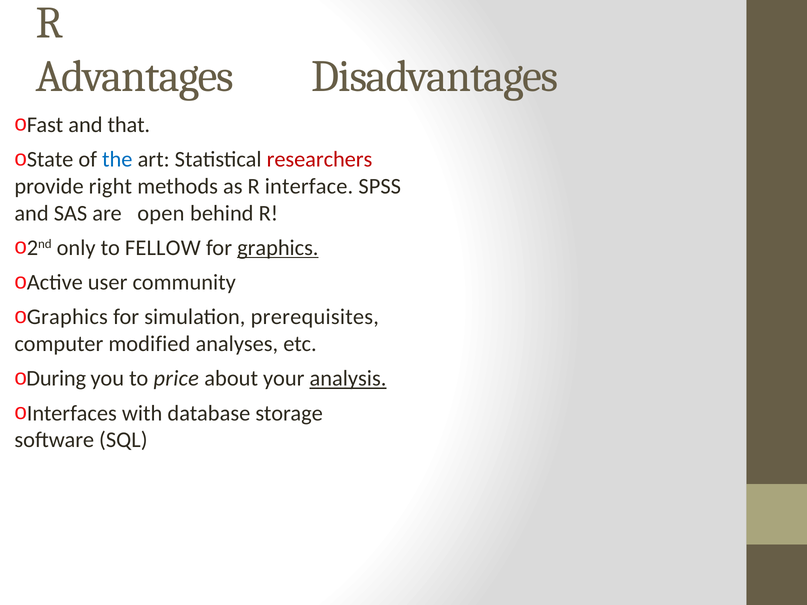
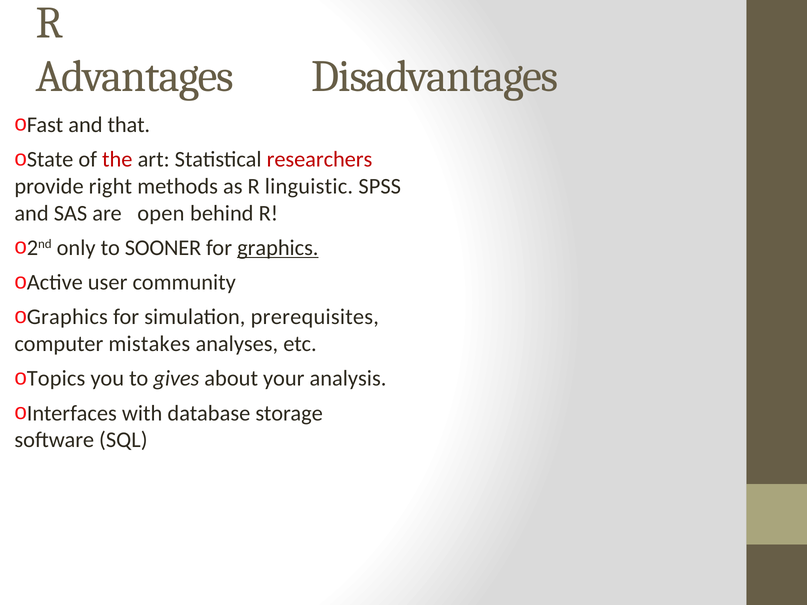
the colour: blue -> red (117, 159)
interface: interface -> linguistic (309, 186)
FELLOW: FELLOW -> SOONER (163, 248)
modified: modified -> mistakes (149, 344)
During: During -> Topics (56, 379)
price: price -> gives (176, 379)
analysis underline: present -> none (348, 379)
